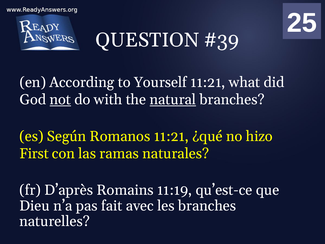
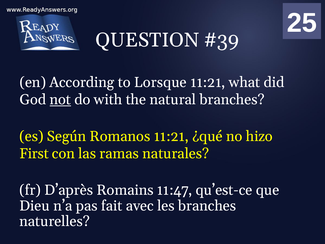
Yourself: Yourself -> Lorsque (160, 82)
natural underline: present -> none (173, 100)
11:19: 11:19 -> 11:47 (175, 190)
